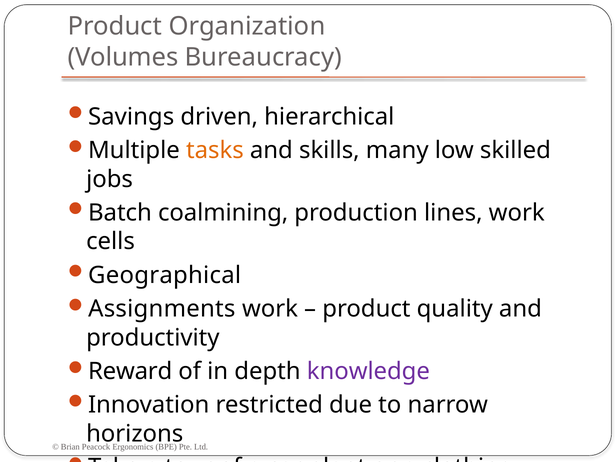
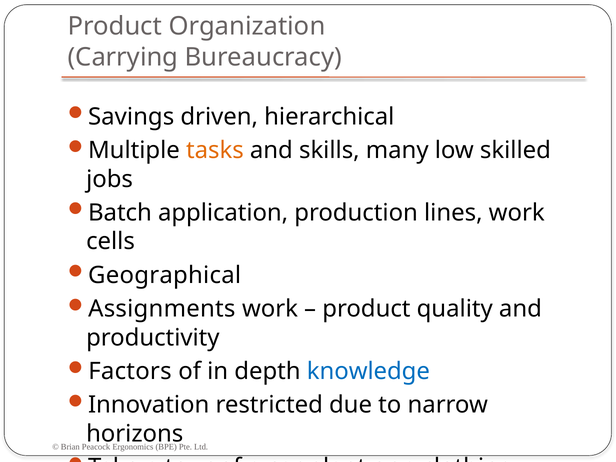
Volumes: Volumes -> Carrying (123, 57)
coalmining: coalmining -> application (223, 213)
Reward: Reward -> Factors (130, 371)
knowledge colour: purple -> blue (368, 371)
